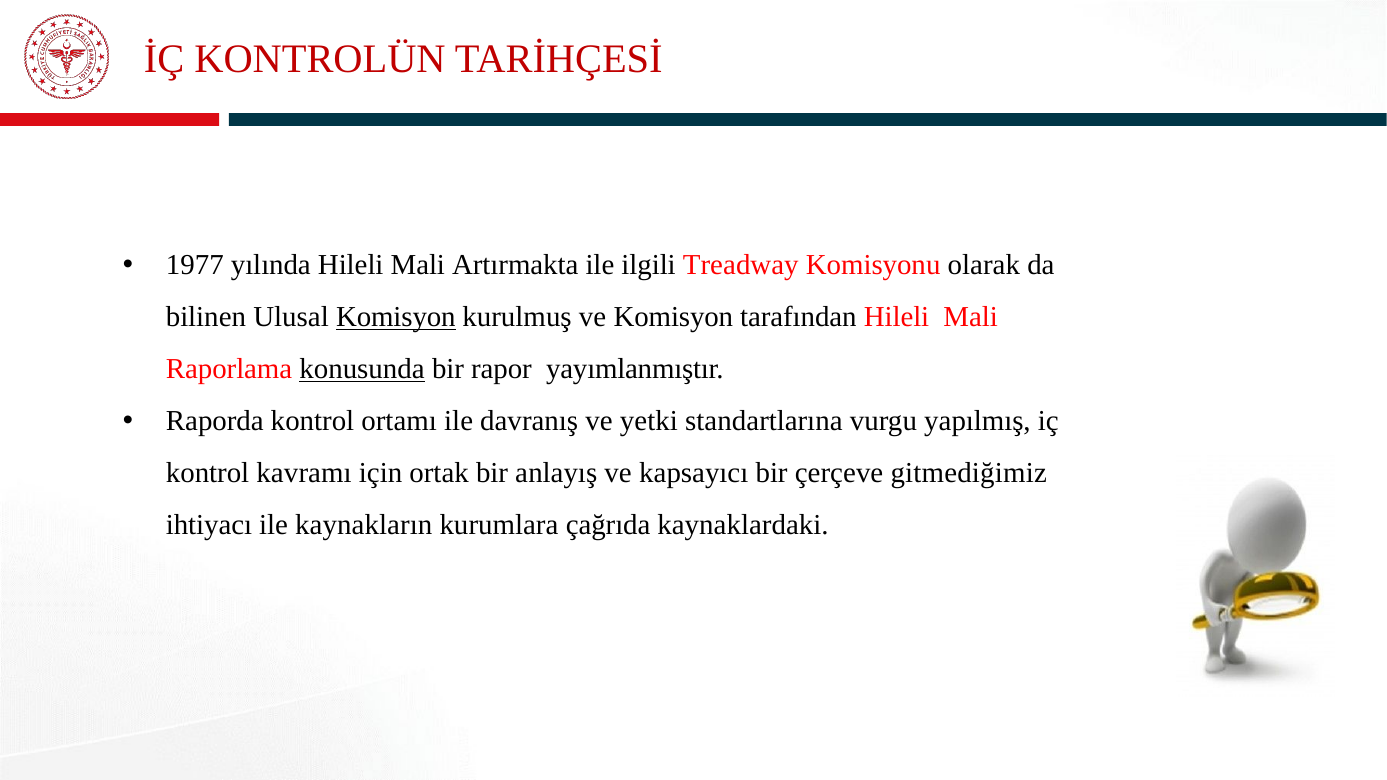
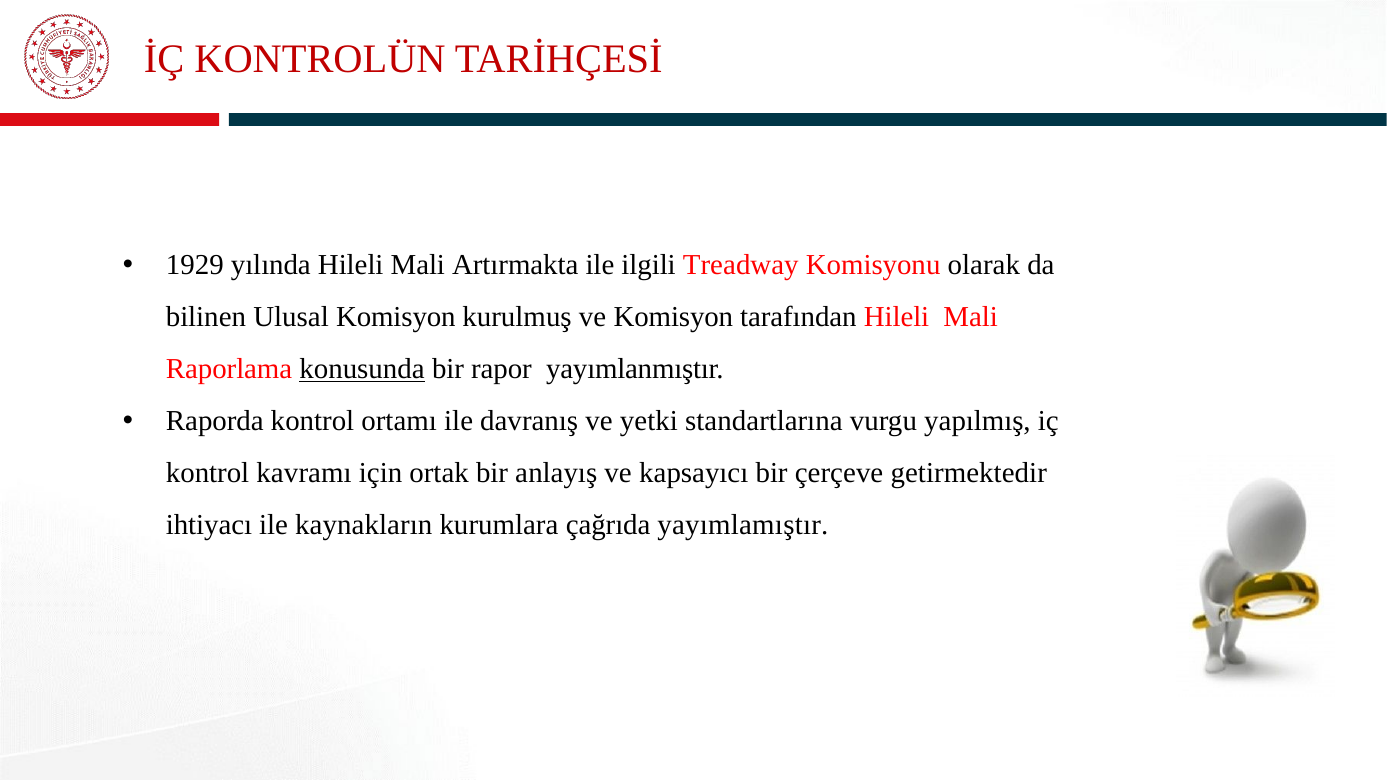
1977: 1977 -> 1929 (195, 265)
Komisyon underline: present -> none (396, 317)
gitmediğimiz: gitmediğimiz -> getirmektedir (969, 473)
kaynaklardaki: kaynaklardaki -> yayımlamıştır (743, 525)
